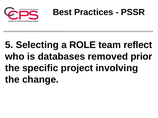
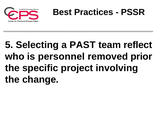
ROLE: ROLE -> PAST (83, 45)
databases: databases -> personnel (61, 57)
